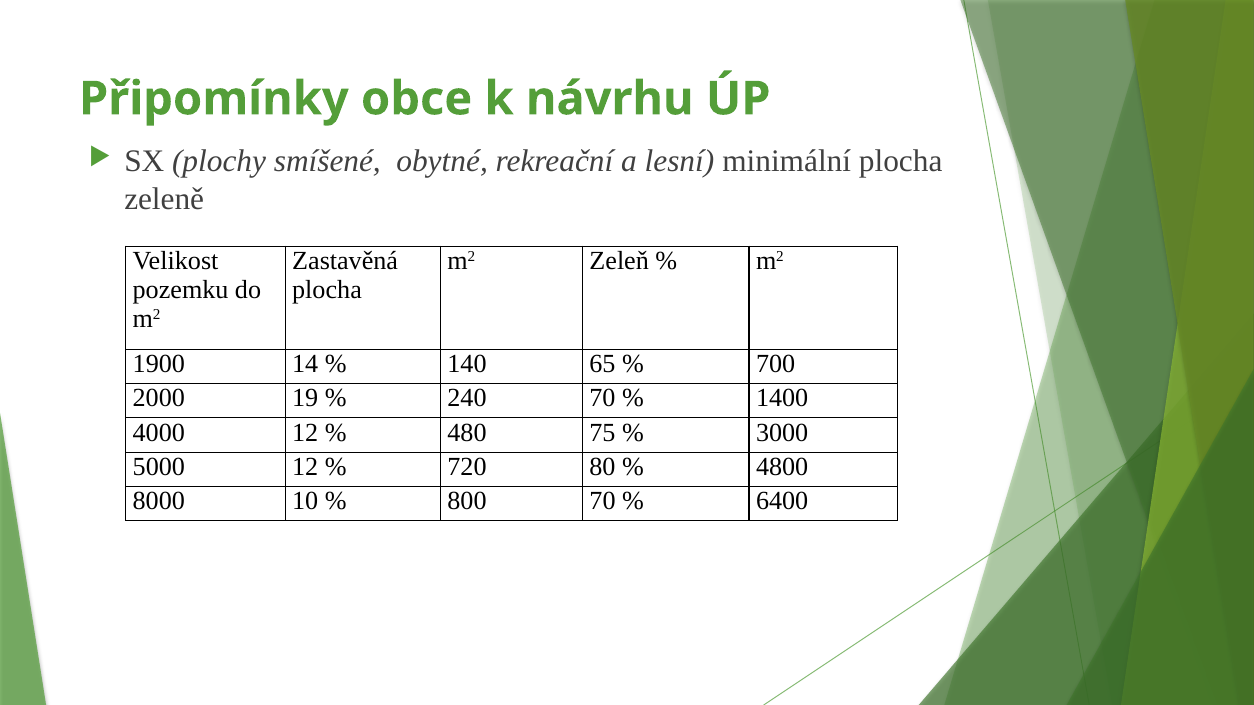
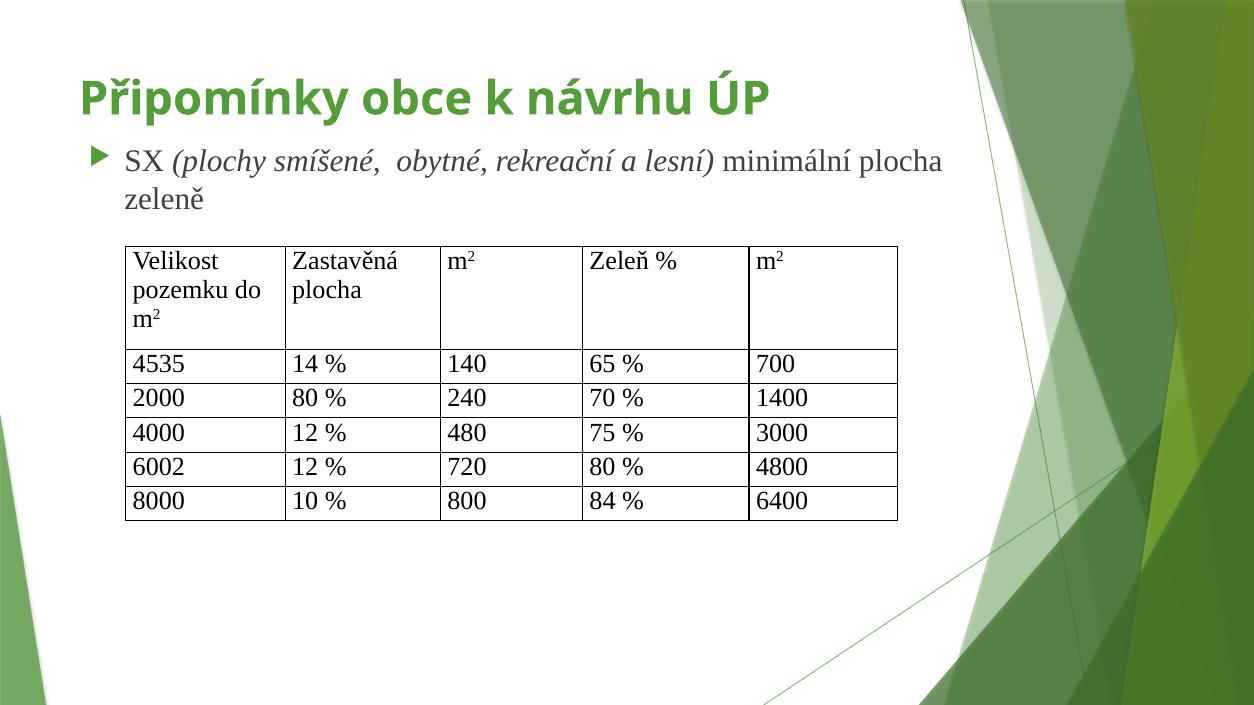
1900: 1900 -> 4535 (159, 364)
2000 19: 19 -> 80 (305, 398)
5000: 5000 -> 6002 (159, 467)
800 70: 70 -> 84 (603, 501)
